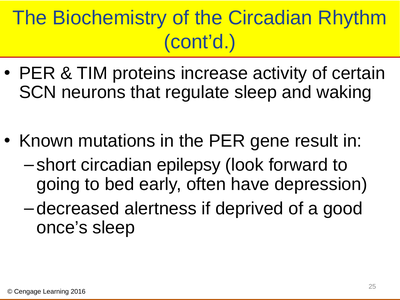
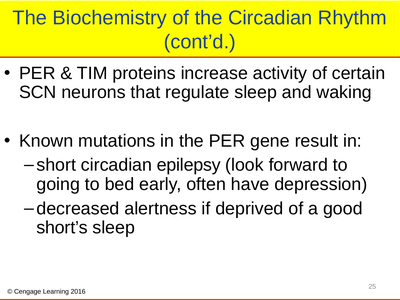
once’s: once’s -> short’s (62, 228)
